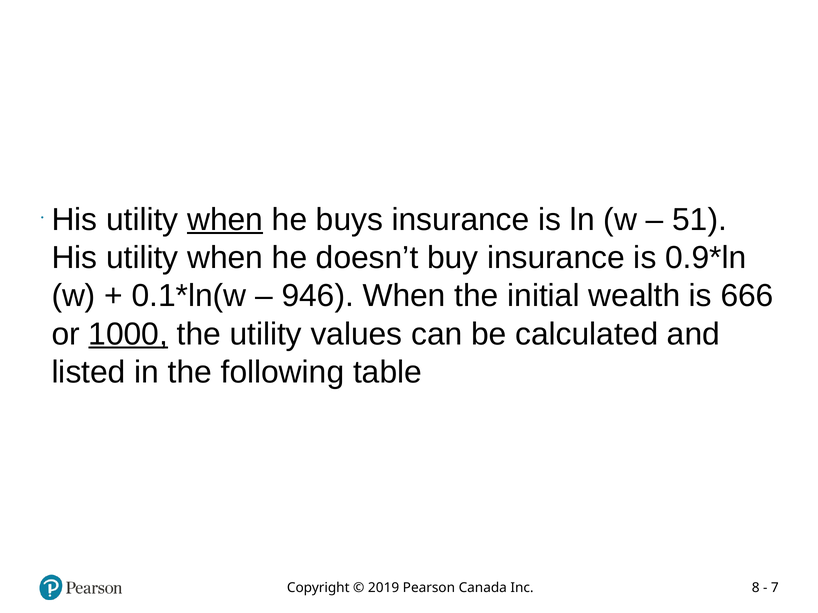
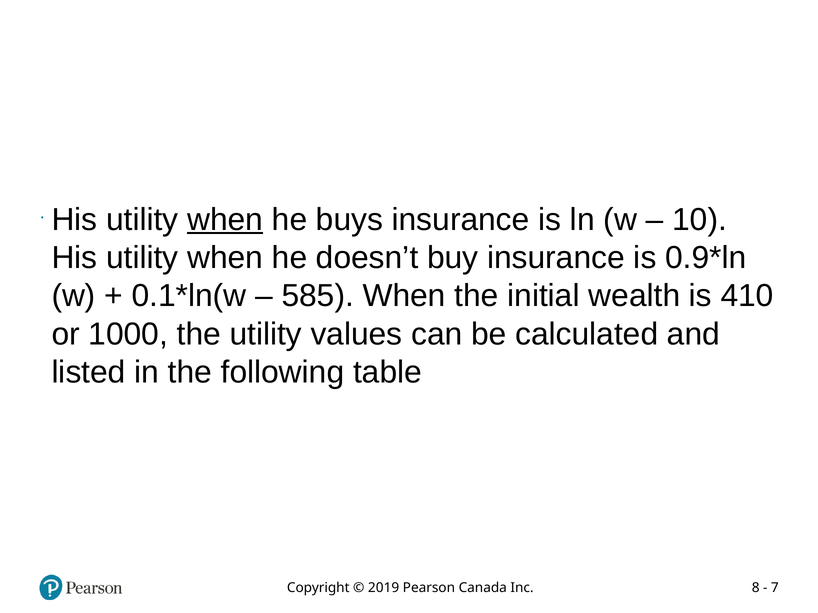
51: 51 -> 10 (700, 220)
946: 946 -> 585 (318, 296)
666: 666 -> 410 (747, 296)
1000 underline: present -> none (128, 334)
